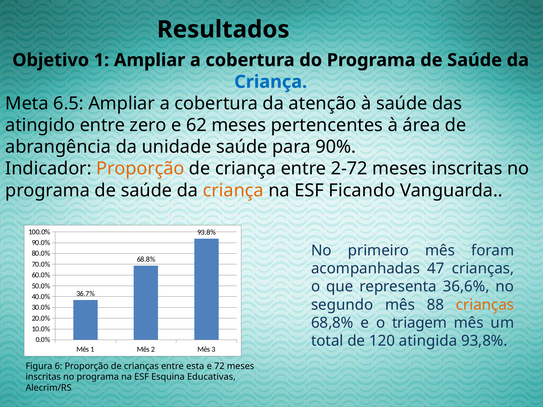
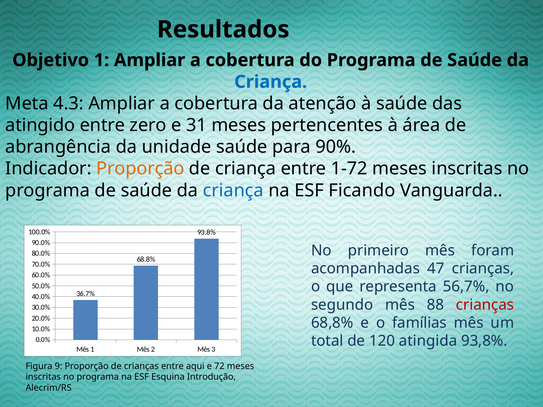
6.5: 6.5 -> 4.3 (69, 104)
62: 62 -> 31 (196, 125)
2-72: 2-72 -> 1-72 (349, 169)
criança colour: orange -> blue (233, 191)
36,6%: 36,6% -> 56,7% (466, 287)
crianças colour: orange -> red (485, 305)
triagem: triagem -> famílias (420, 323)
6: 6 -> 9 (58, 366)
esta: esta -> aqui (195, 366)
Educativas: Educativas -> Introdução (211, 377)
